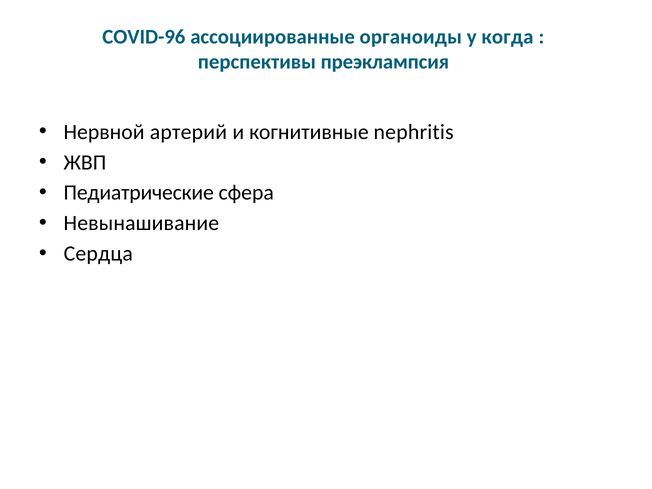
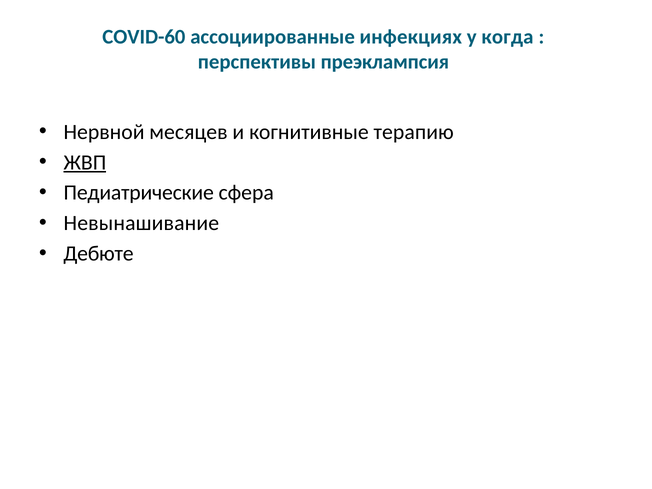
COVID-96: COVID-96 -> COVID-60 (144, 37)
органоиды: органоиды -> инфекциях (411, 37)
артерий: артерий -> месяцев (188, 132)
nephritis: nephritis -> терапию (414, 132)
ЖВП underline: none -> present (85, 162)
Сердца: Сердца -> Дебюте (98, 254)
